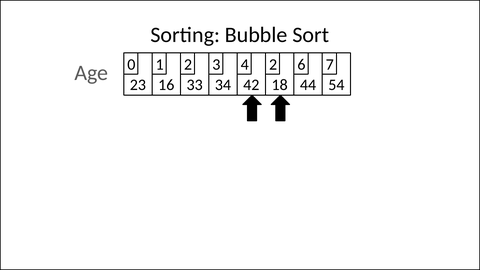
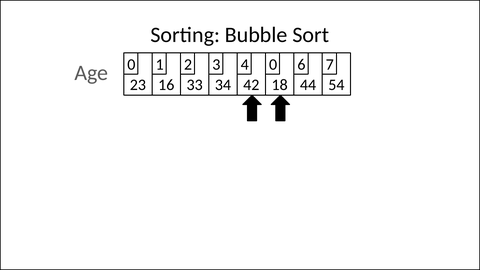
4 2: 2 -> 0 (273, 65)
